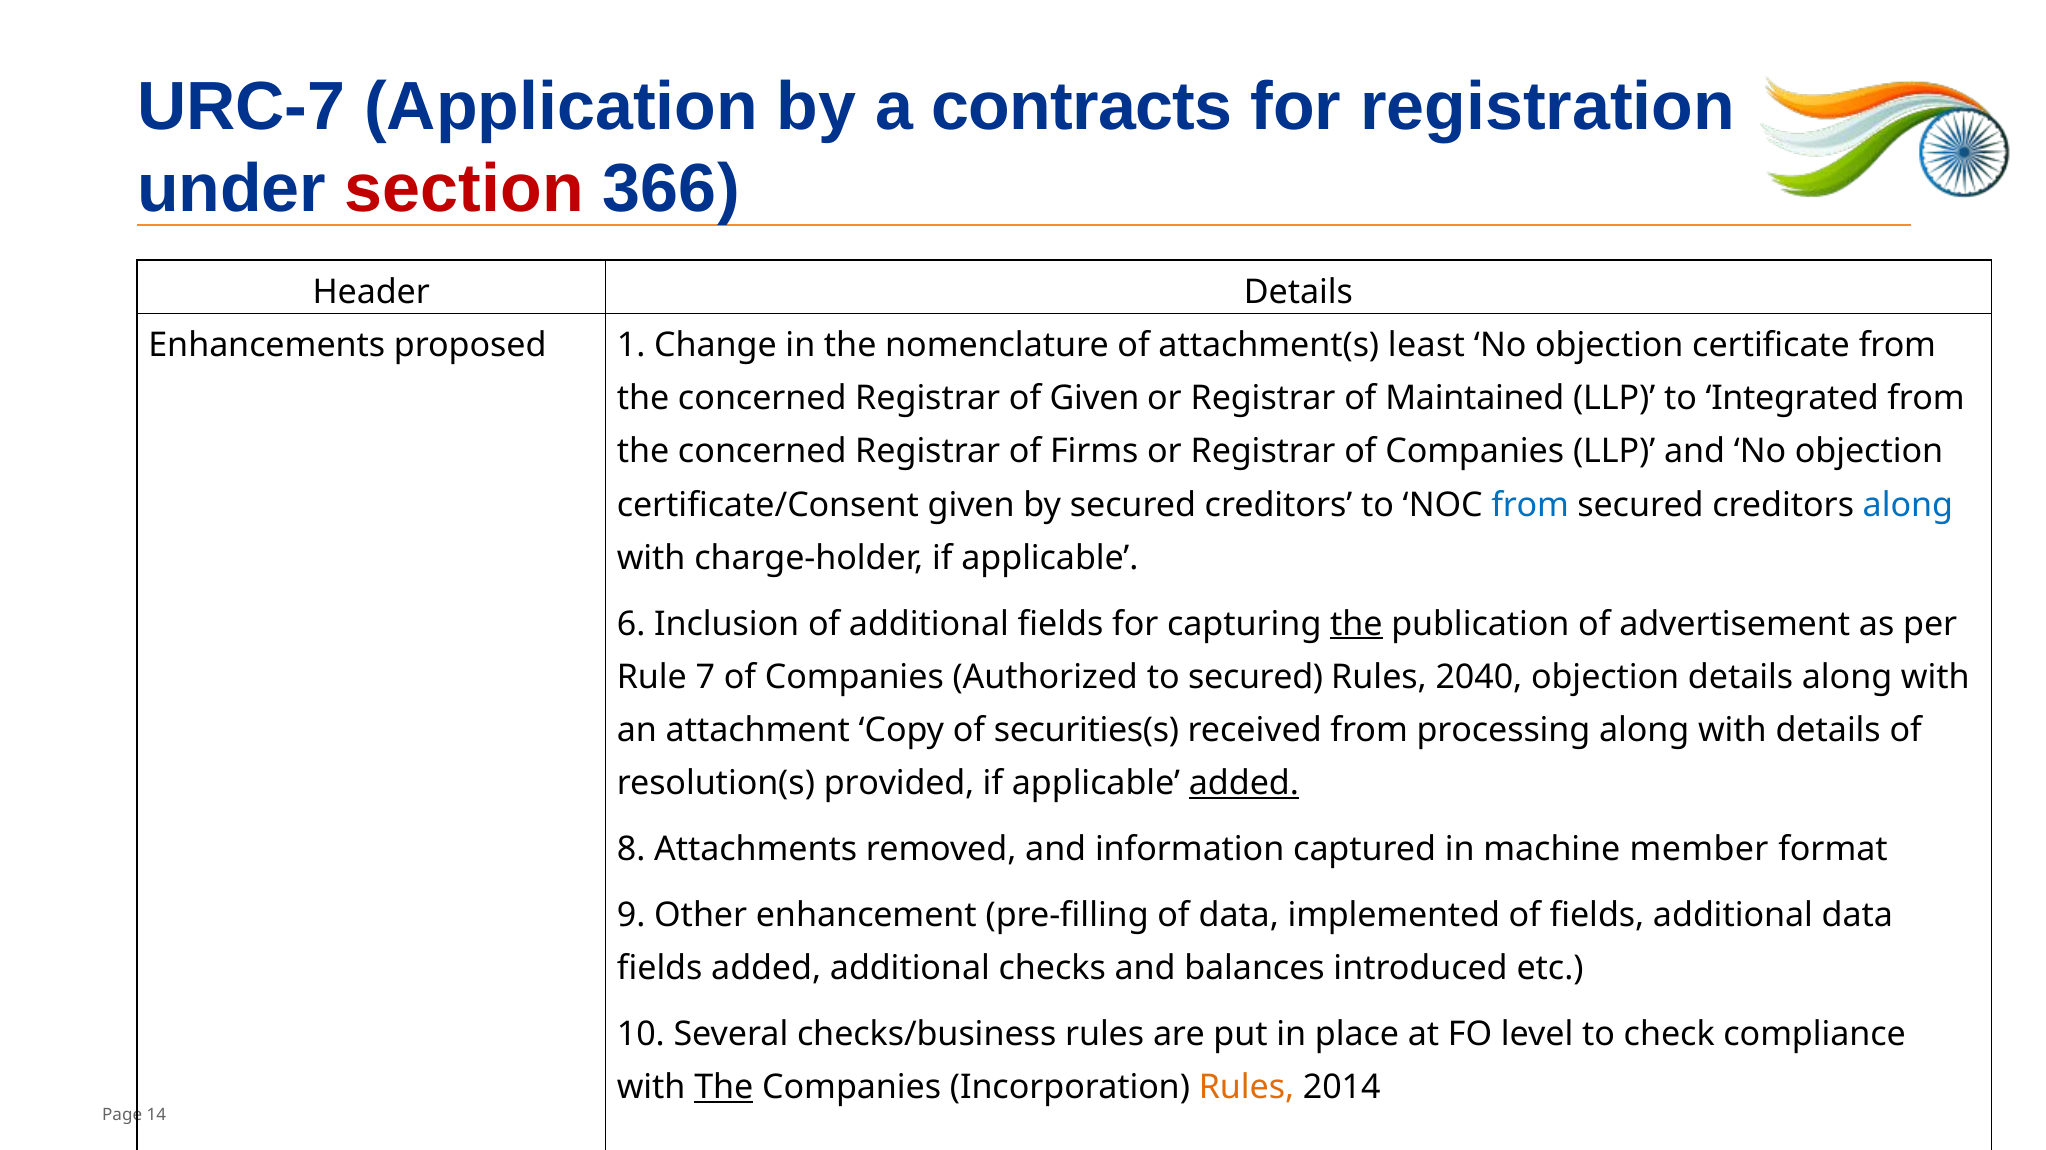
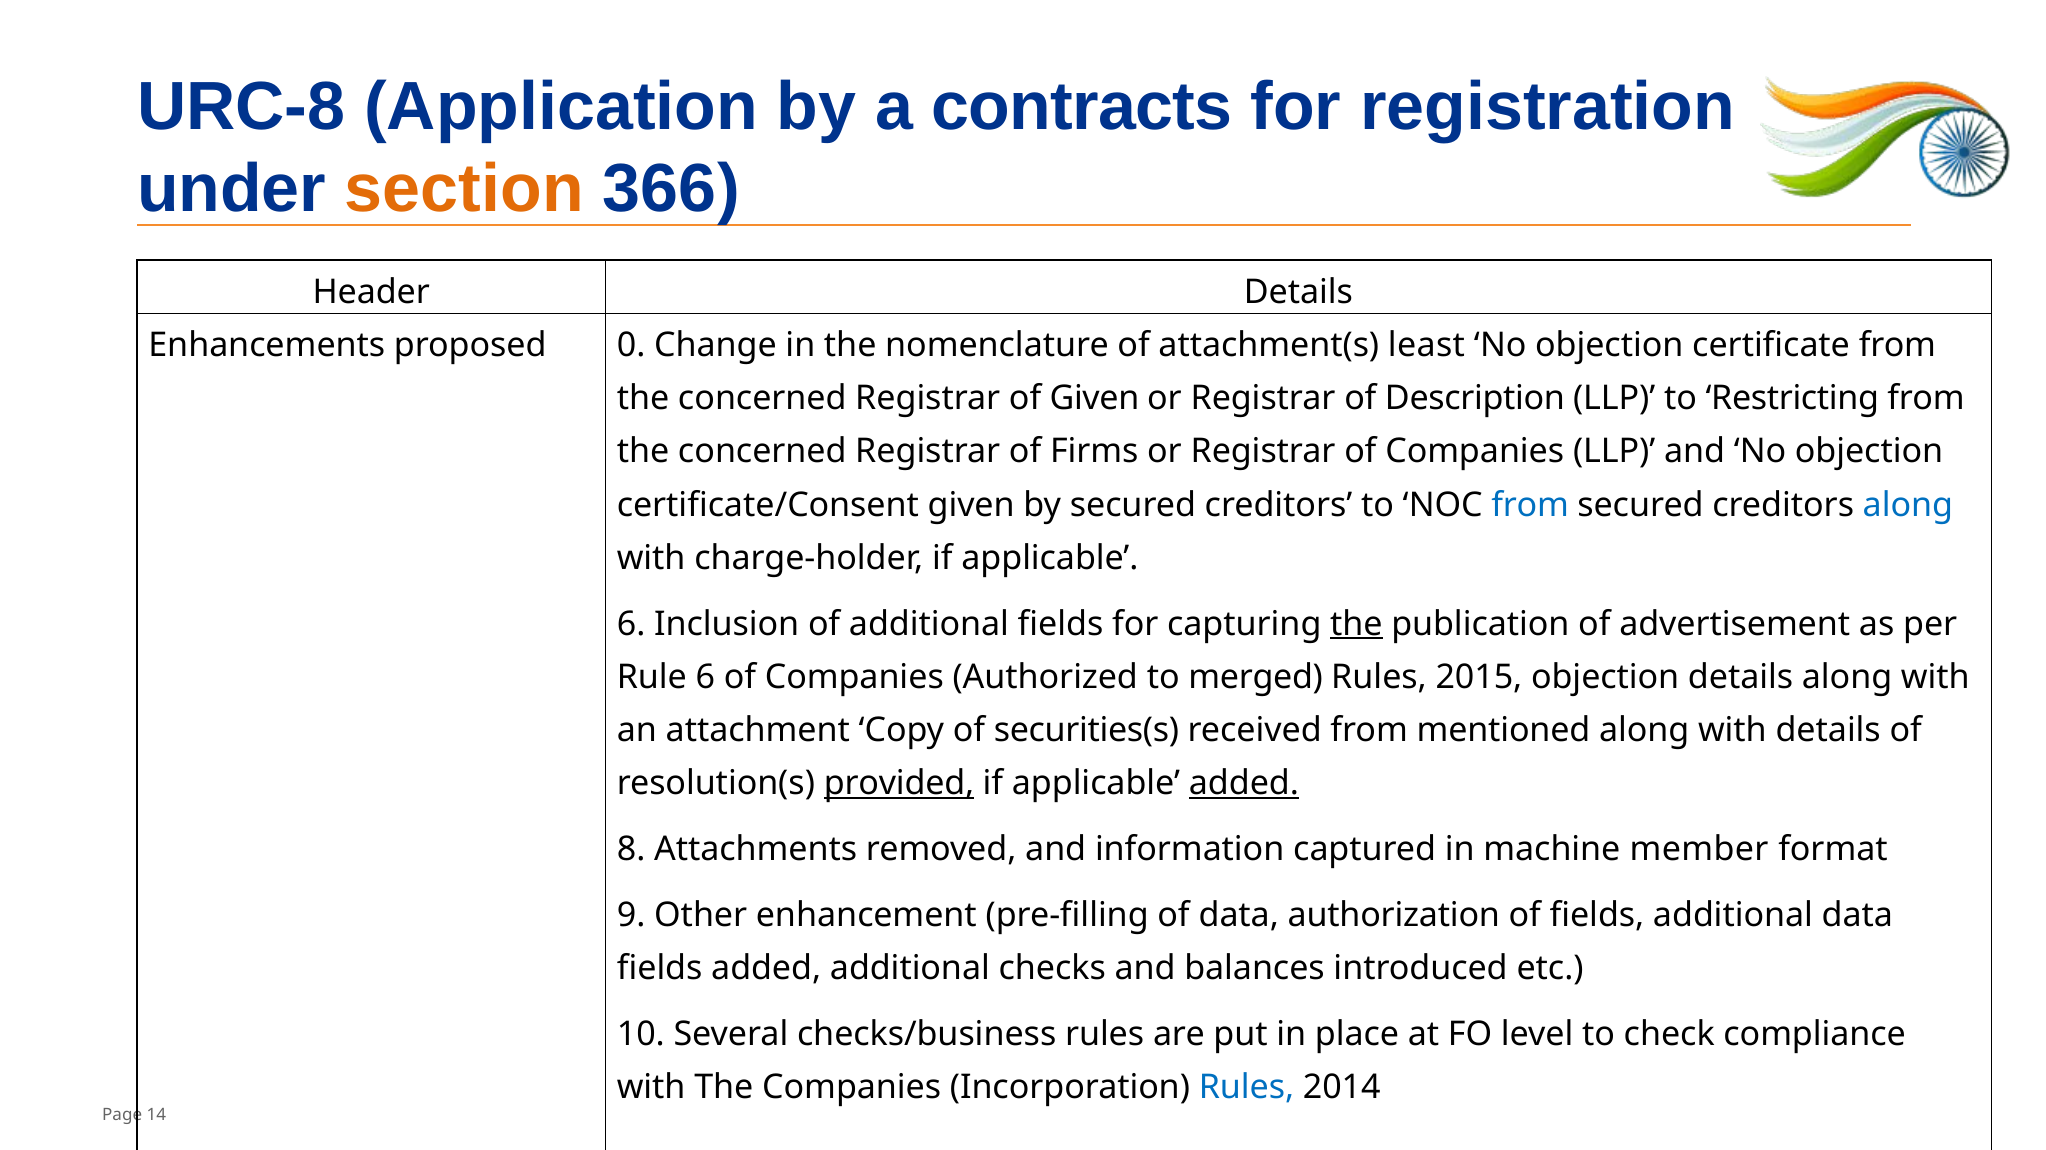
URC-7: URC-7 -> URC-8 (241, 107)
section colour: red -> orange (464, 189)
1: 1 -> 0 (631, 346)
Maintained: Maintained -> Description (1475, 399)
Integrated: Integrated -> Restricting (1792, 399)
Rule 7: 7 -> 6 (705, 677)
to secured: secured -> merged (1256, 677)
2040: 2040 -> 2015 (1479, 677)
processing: processing -> mentioned (1503, 730)
provided underline: none -> present (899, 783)
implemented: implemented -> authorization (1394, 915)
The underline: present -> none (724, 1087)
Rules colour: orange -> blue (1247, 1087)
